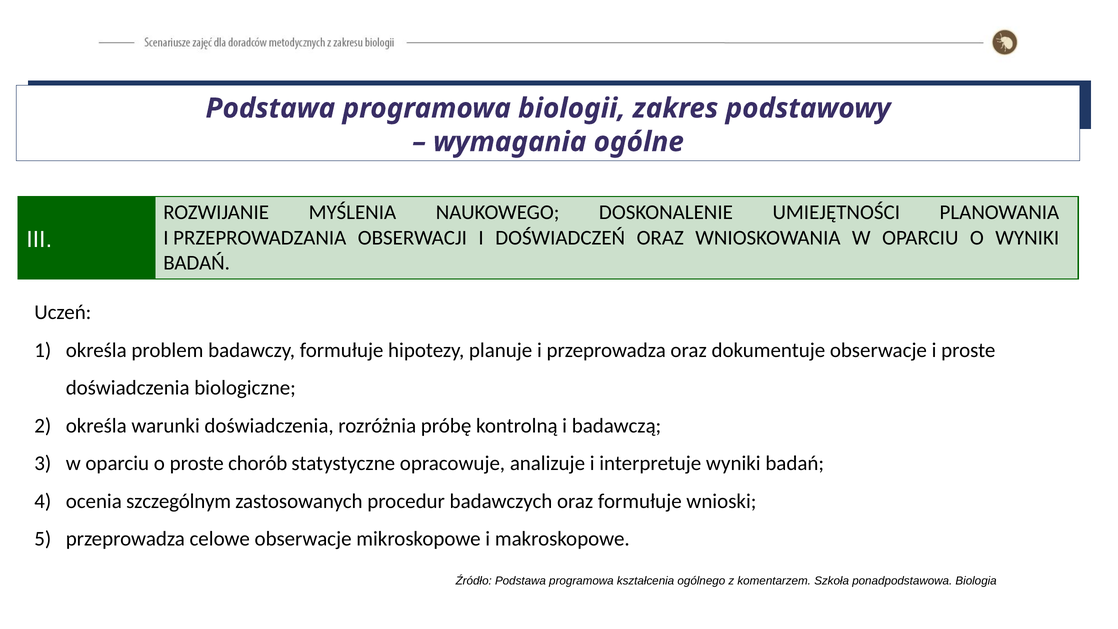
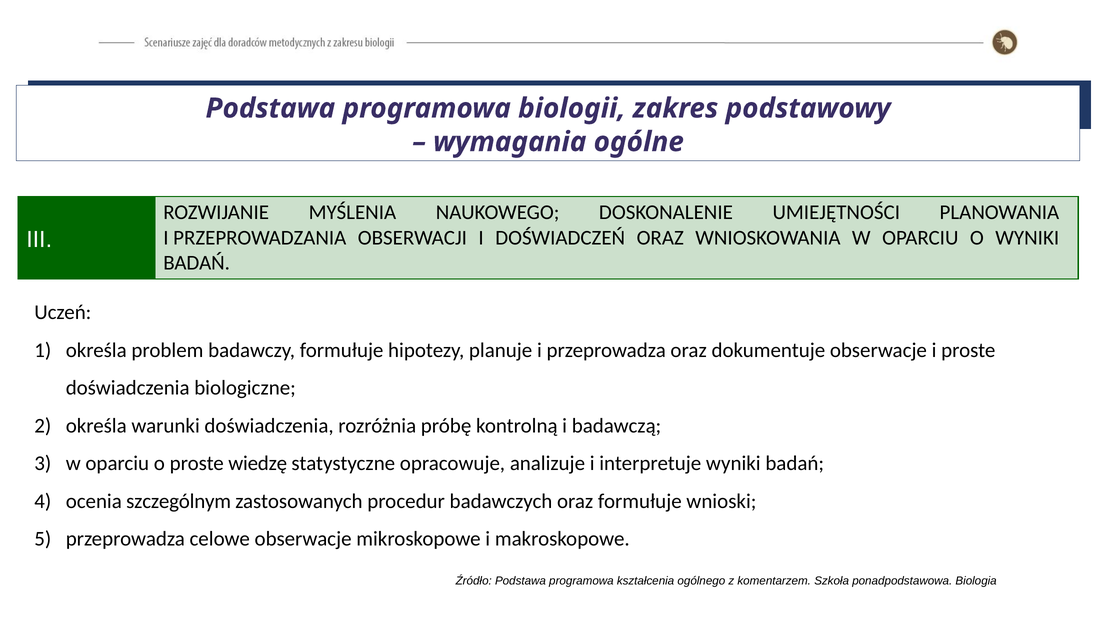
chorób: chorób -> wiedzę (258, 463)
